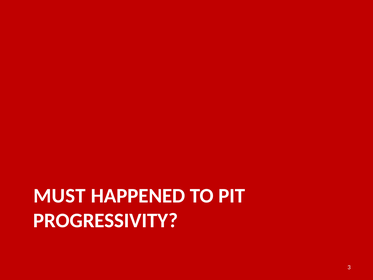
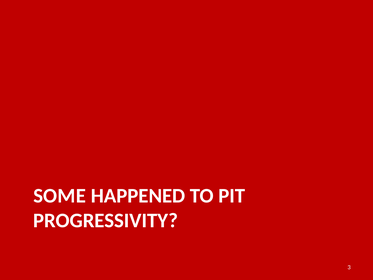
MUST: MUST -> SOME (60, 195)
